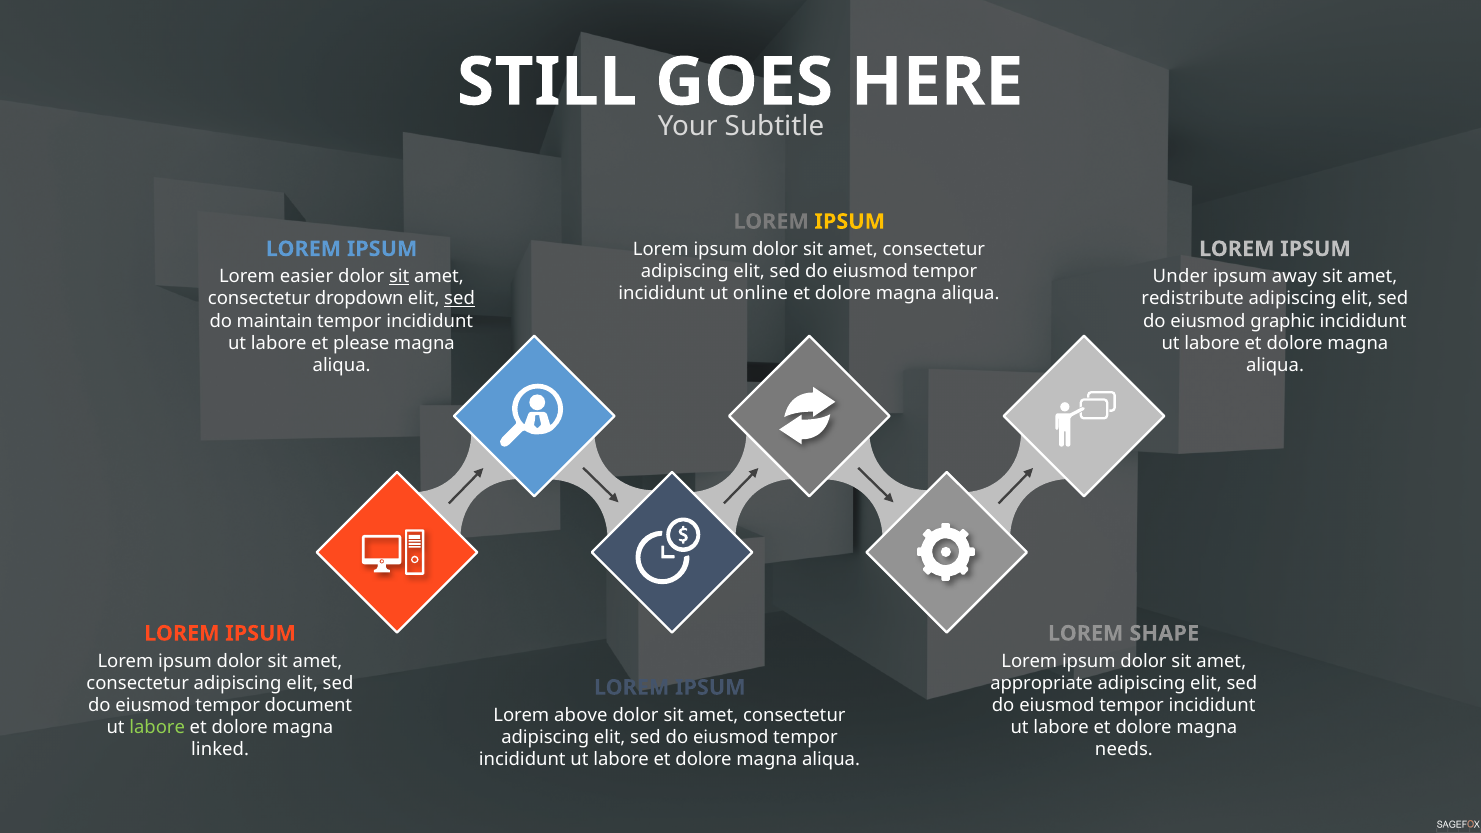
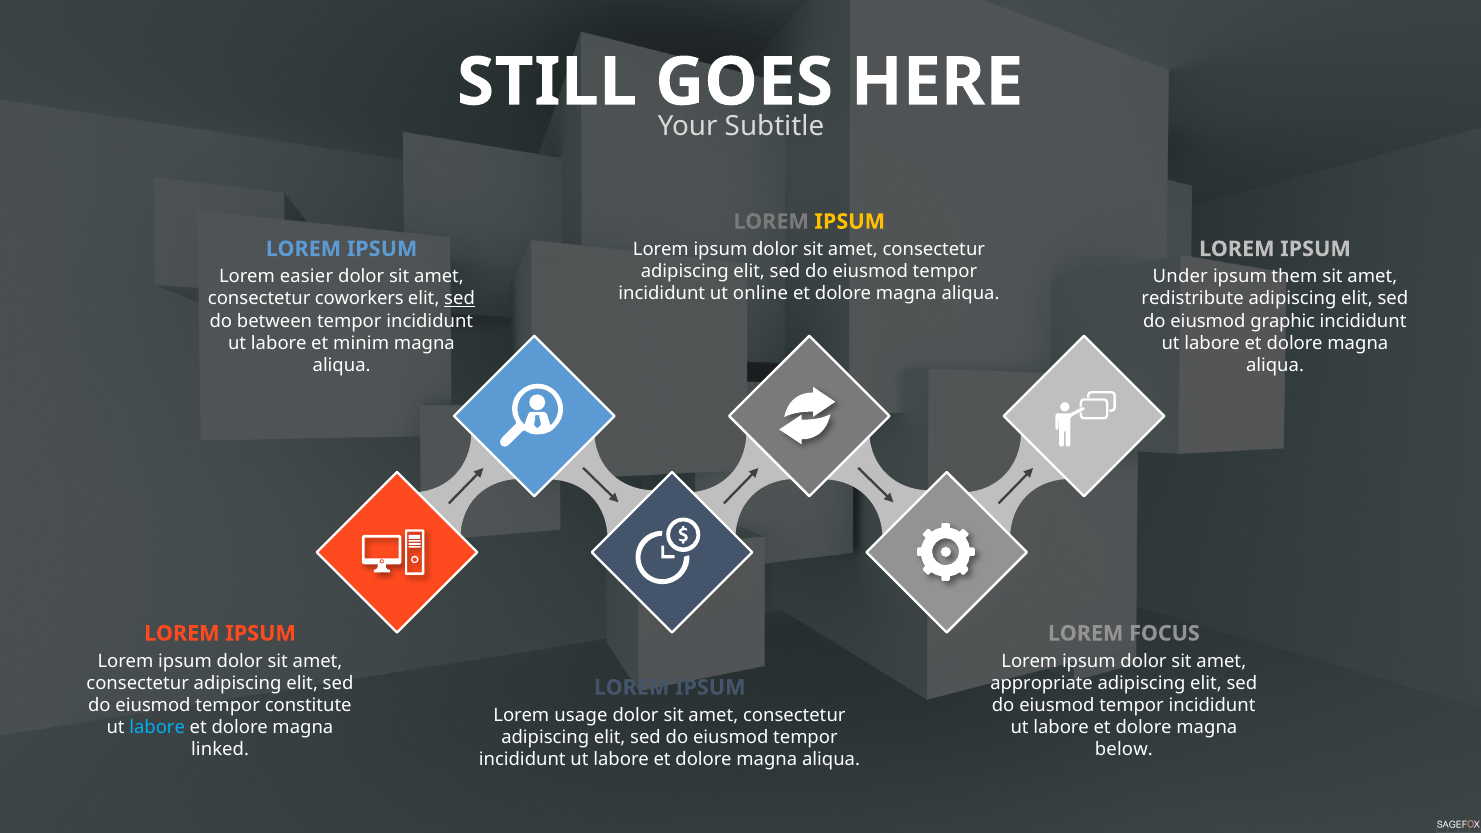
sit underline: present -> none (399, 277)
away: away -> them (1294, 277)
dropdown: dropdown -> coworkers (359, 299)
maintain: maintain -> between (275, 321)
please: please -> minim (361, 343)
SHAPE: SHAPE -> FOCUS (1164, 633)
document: document -> constitute (308, 705)
above: above -> usage (581, 715)
labore colour: light green -> light blue (157, 728)
needs: needs -> below (1124, 750)
